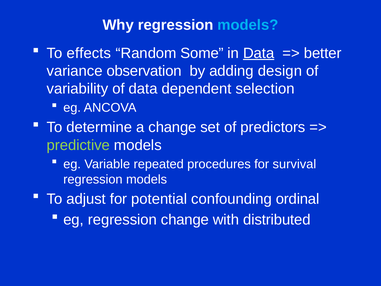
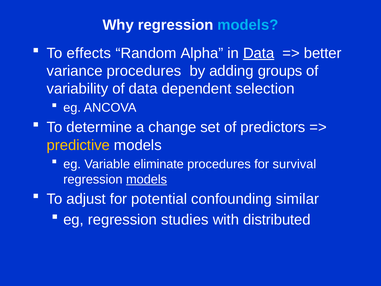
Some: Some -> Alpha (202, 53)
variance observation: observation -> procedures (144, 71)
design: design -> groups (280, 71)
predictive colour: light green -> yellow (78, 145)
repeated: repeated -> eliminate (159, 164)
models underline: none -> present (147, 179)
ordinal: ordinal -> similar (297, 199)
regression change: change -> studies (185, 220)
